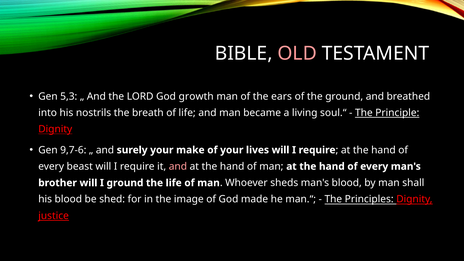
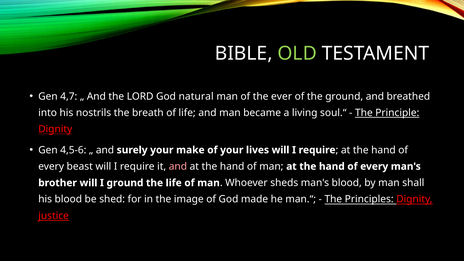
OLD colour: pink -> light green (297, 54)
5,3: 5,3 -> 4,7 (69, 96)
growth: growth -> natural (196, 96)
ears: ears -> ever (282, 96)
9,7-6: 9,7-6 -> 4,5-6 (73, 150)
